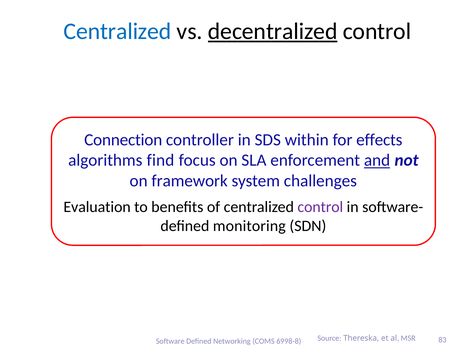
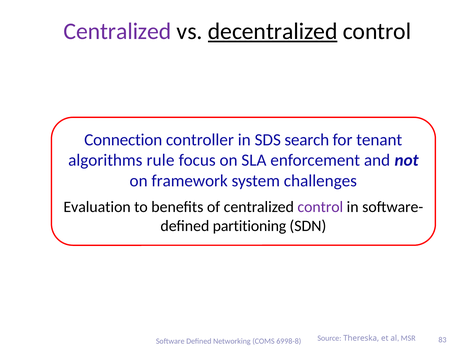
Centralized colour: blue -> purple (117, 31)
within: within -> search (307, 140)
effects: effects -> tenant (379, 140)
find: find -> rule (160, 160)
and underline: present -> none (377, 160)
monitoring: monitoring -> partitioning (249, 226)
